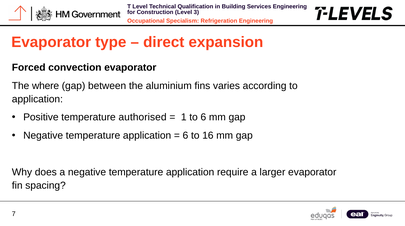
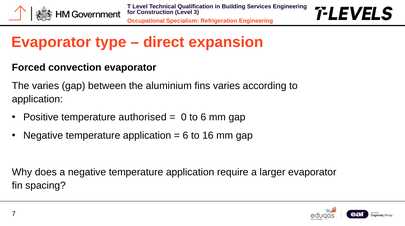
The where: where -> varies (46, 86)
1: 1 -> 0 (184, 118)
